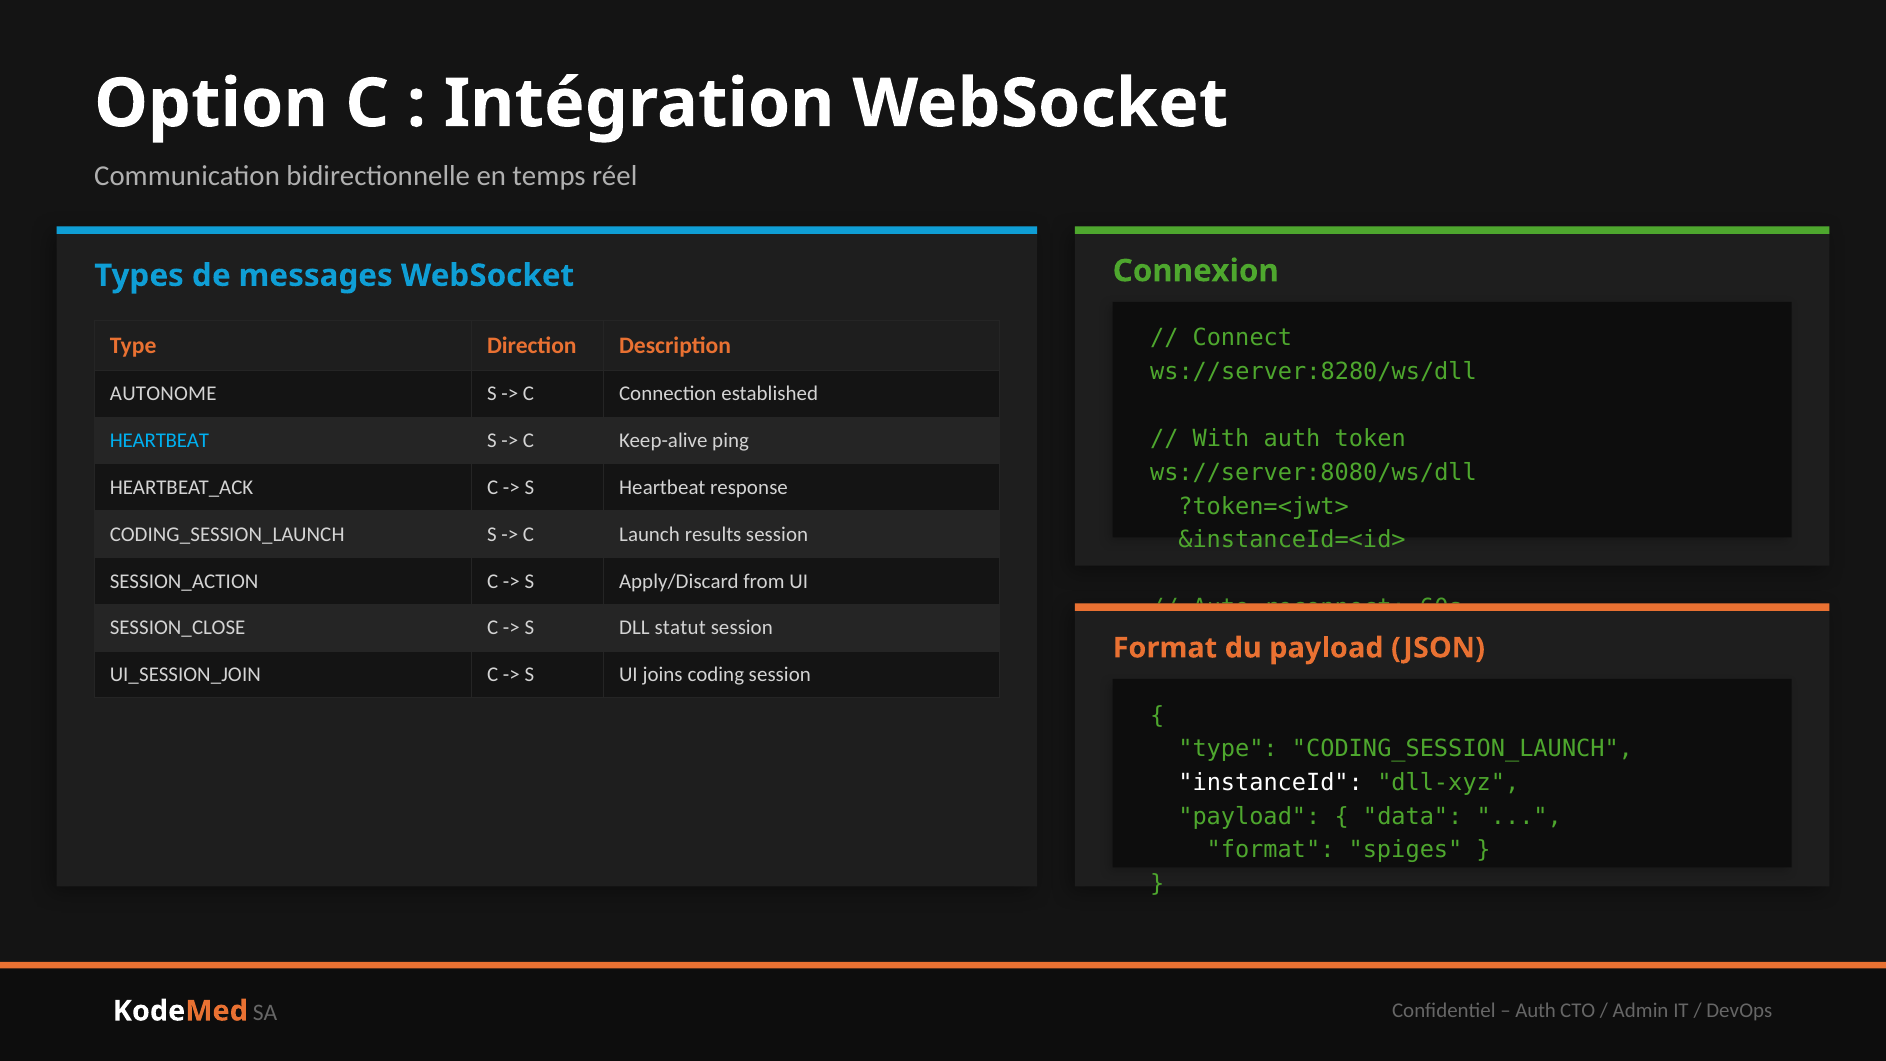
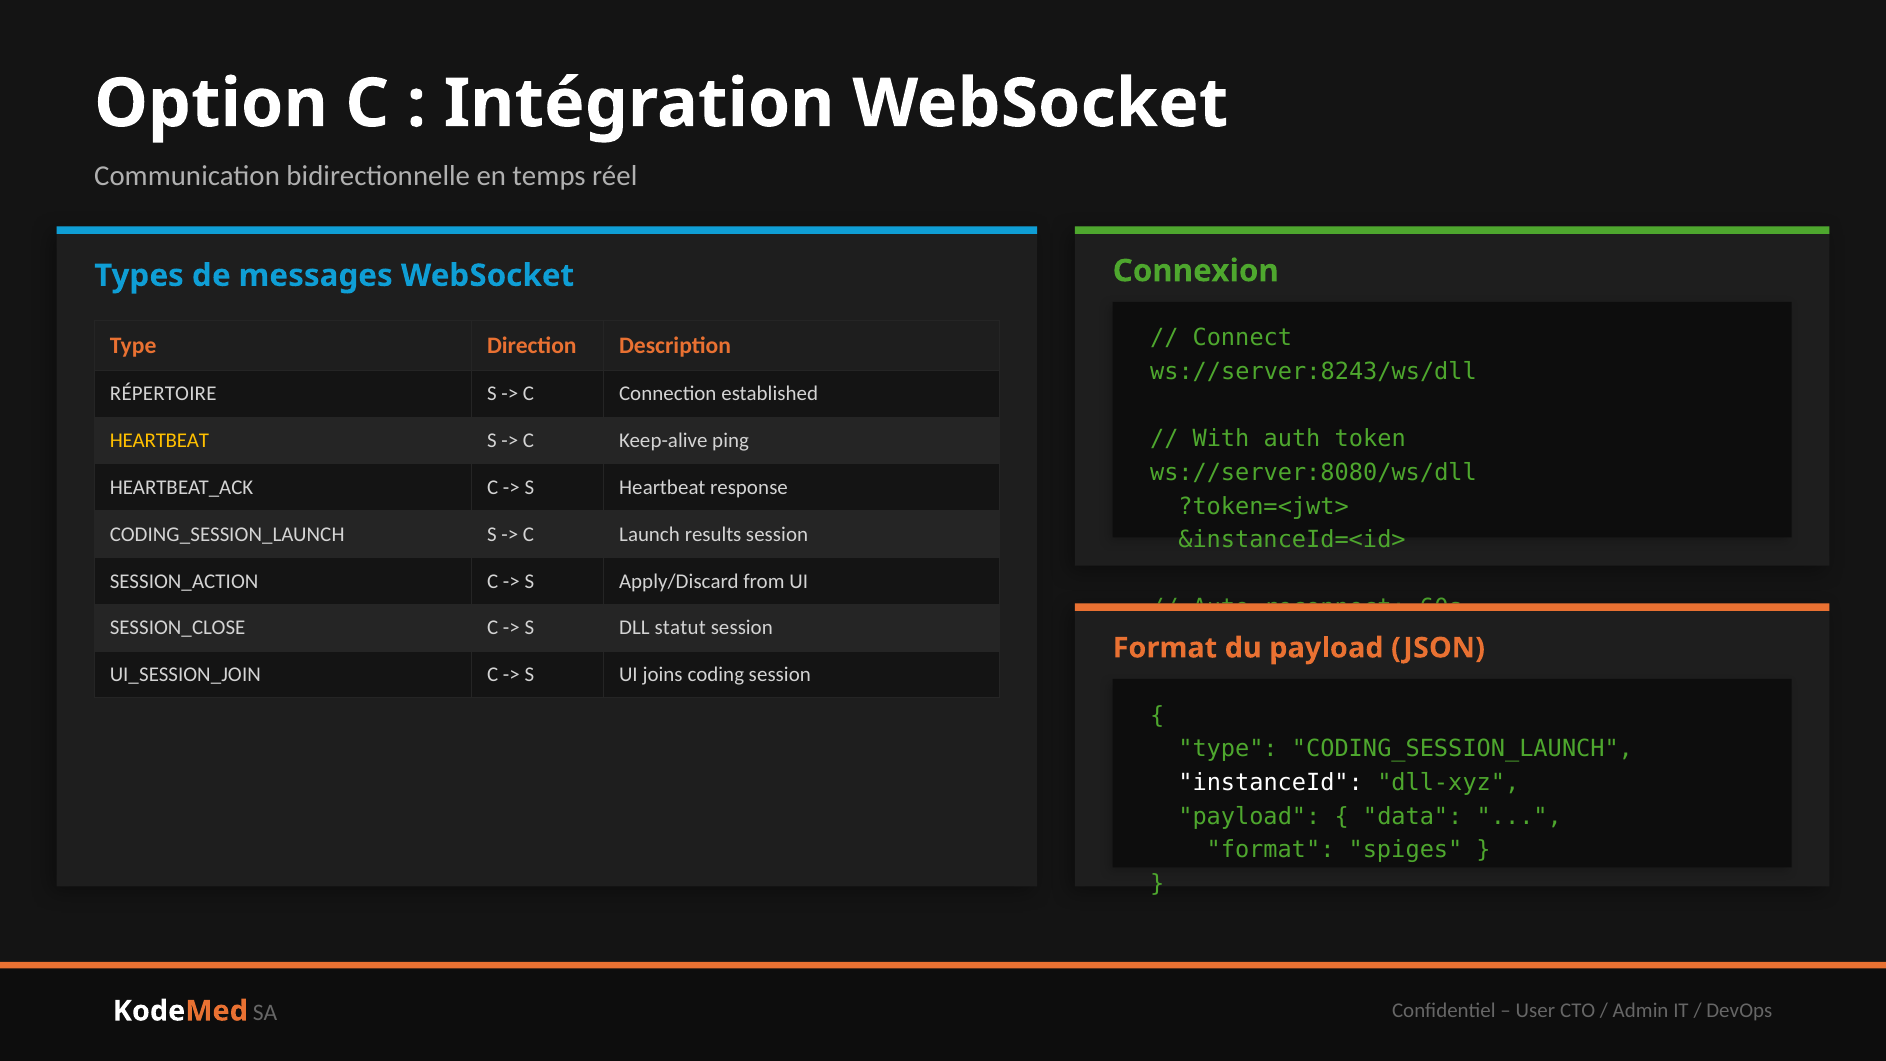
ws://server:8280/ws/dll: ws://server:8280/ws/dll -> ws://server:8243/ws/dll (1313, 372)
AUTONOME: AUTONOME -> RÉPERTOIRE (163, 394)
HEARTBEAT colour: light blue -> yellow (159, 441)
Auth: Auth -> User (1535, 1010)
